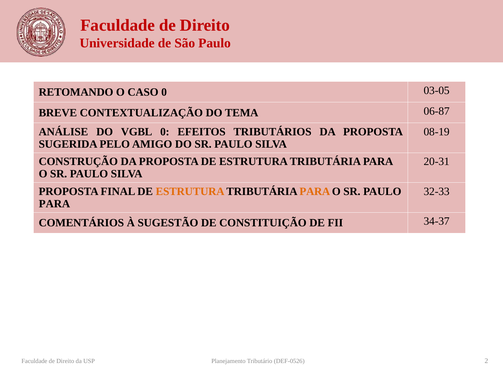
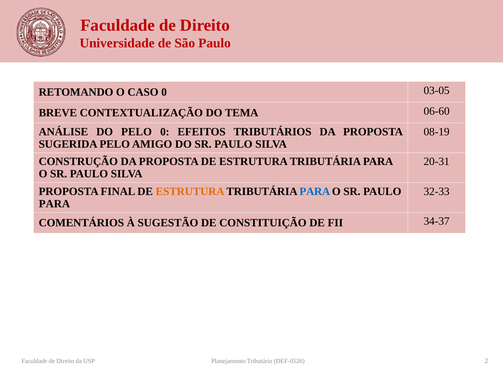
06-87: 06-87 -> 06-60 (437, 111)
DO VGBL: VGBL -> PELO (137, 132)
PARA colour: orange -> blue (315, 192)
